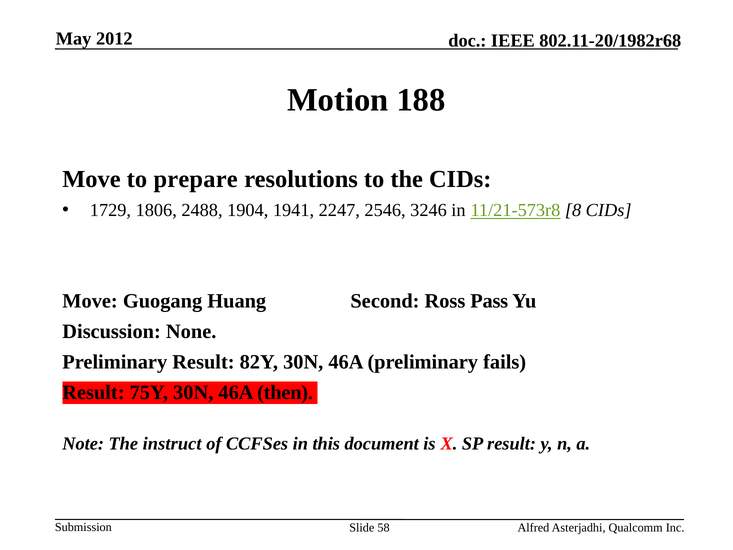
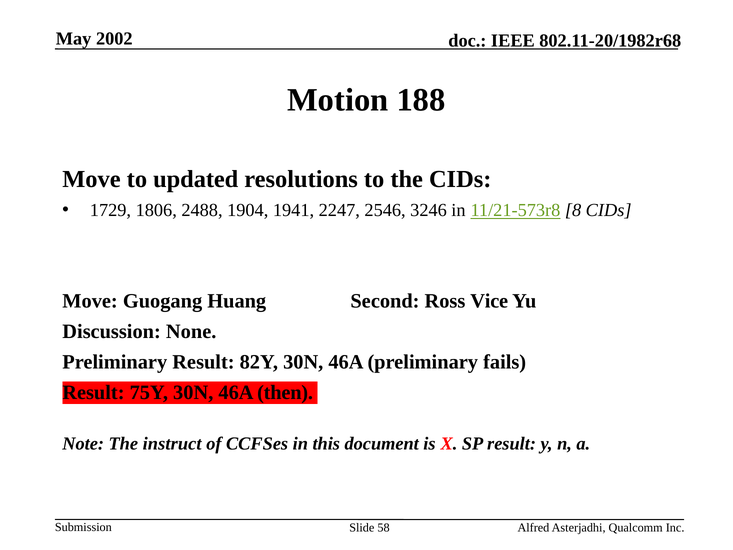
2012: 2012 -> 2002 (114, 39)
prepare: prepare -> updated (196, 179)
Pass: Pass -> Vice (489, 301)
